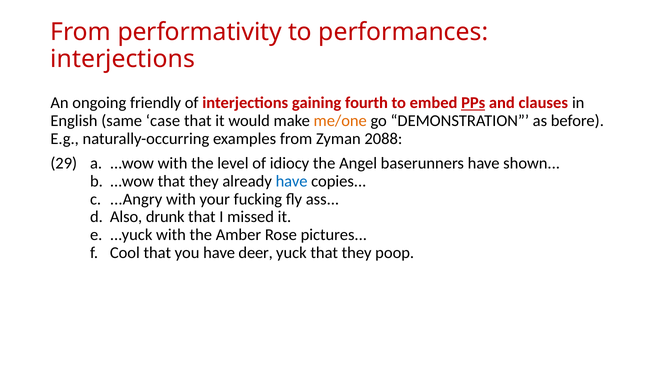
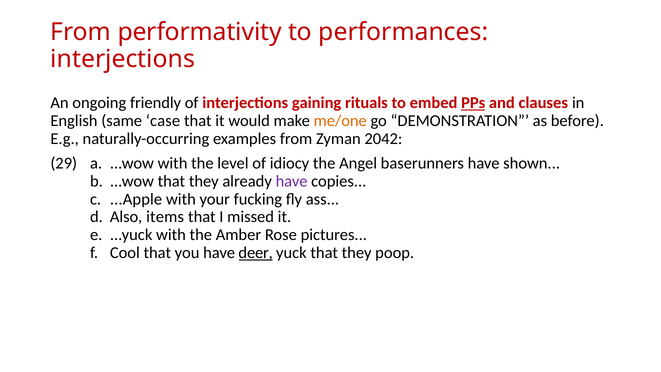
fourth: fourth -> rituals (366, 103)
2088: 2088 -> 2042 (383, 139)
have colour: blue -> purple (292, 181)
...Angry: ...Angry -> ...Apple (136, 199)
drunk: drunk -> items (165, 217)
deer underline: none -> present (256, 253)
